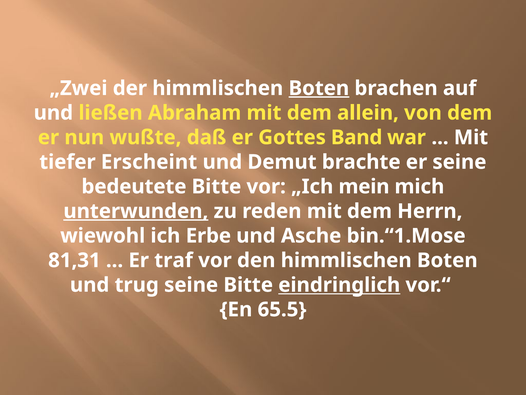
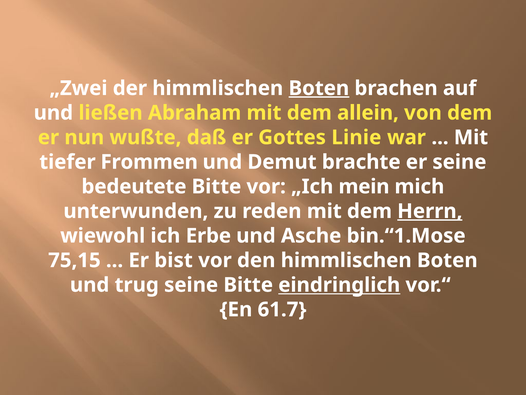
Band: Band -> Linie (356, 137)
Erscheint: Erscheint -> Frommen (149, 162)
unterwunden underline: present -> none (136, 211)
Herrn underline: none -> present (430, 211)
81,31: 81,31 -> 75,15 (74, 260)
traf: traf -> bist (174, 260)
65.5: 65.5 -> 61.7 (282, 309)
